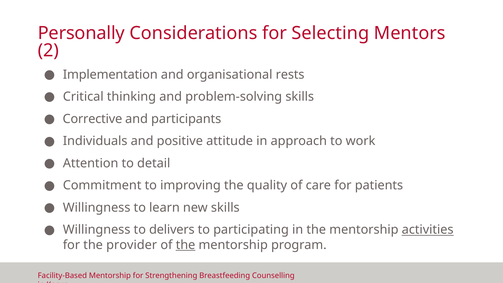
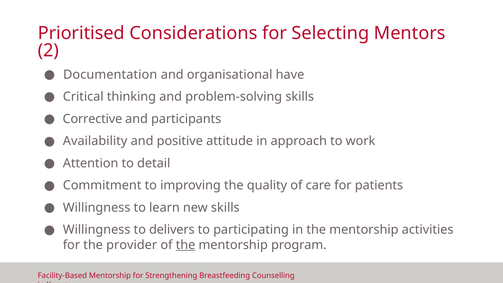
Personally: Personally -> Prioritised (81, 33)
Implementation: Implementation -> Documentation (110, 75)
rests: rests -> have (290, 75)
Individuals: Individuals -> Availability (95, 141)
activities underline: present -> none (428, 230)
